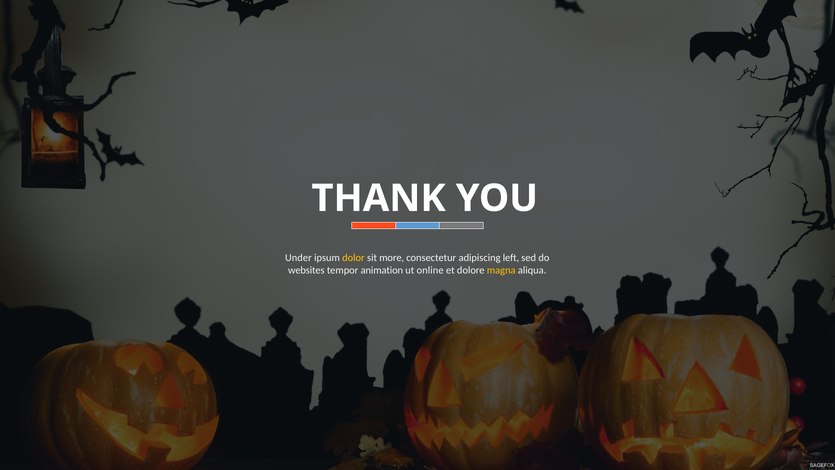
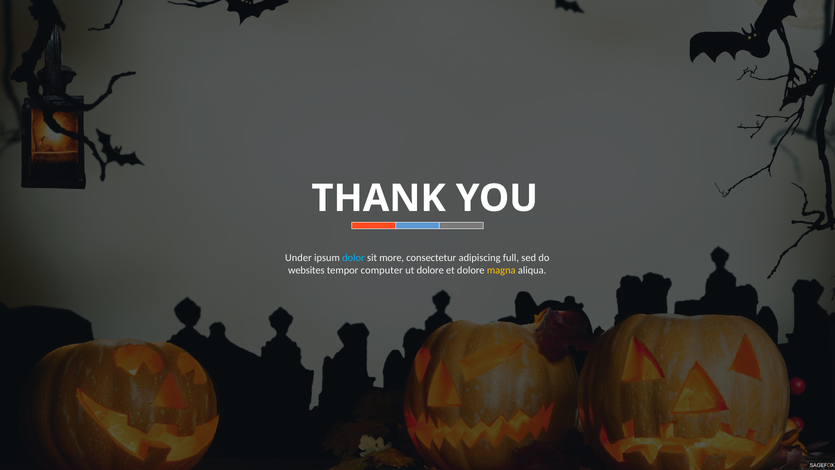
dolor colour: yellow -> light blue (353, 258)
left: left -> full (511, 258)
animation: animation -> computer (382, 270)
ut online: online -> dolore (430, 270)
